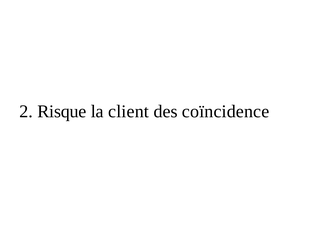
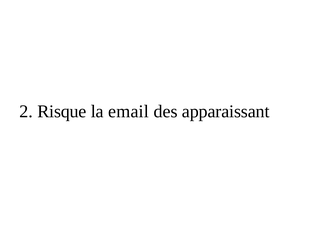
client: client -> email (129, 111)
coïncidence: coïncidence -> apparaissant (226, 111)
